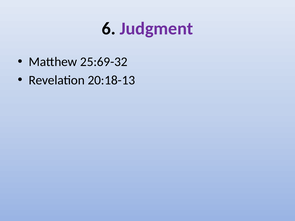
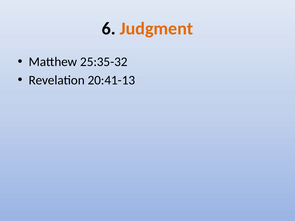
Judgment colour: purple -> orange (156, 29)
25:69-32: 25:69-32 -> 25:35-32 (104, 62)
20:18-13: 20:18-13 -> 20:41-13 (111, 80)
